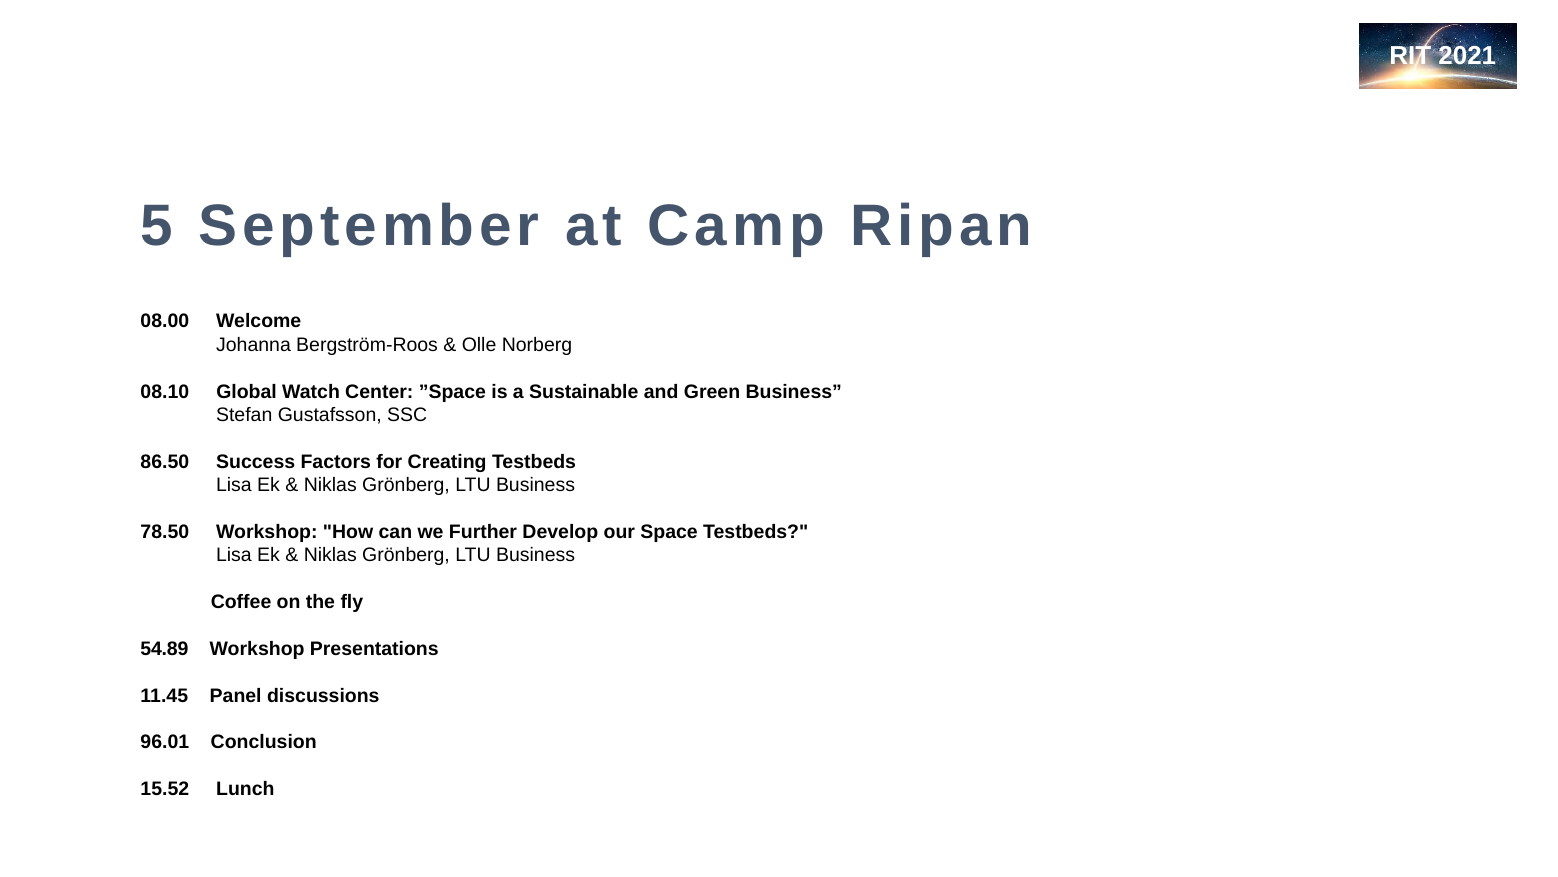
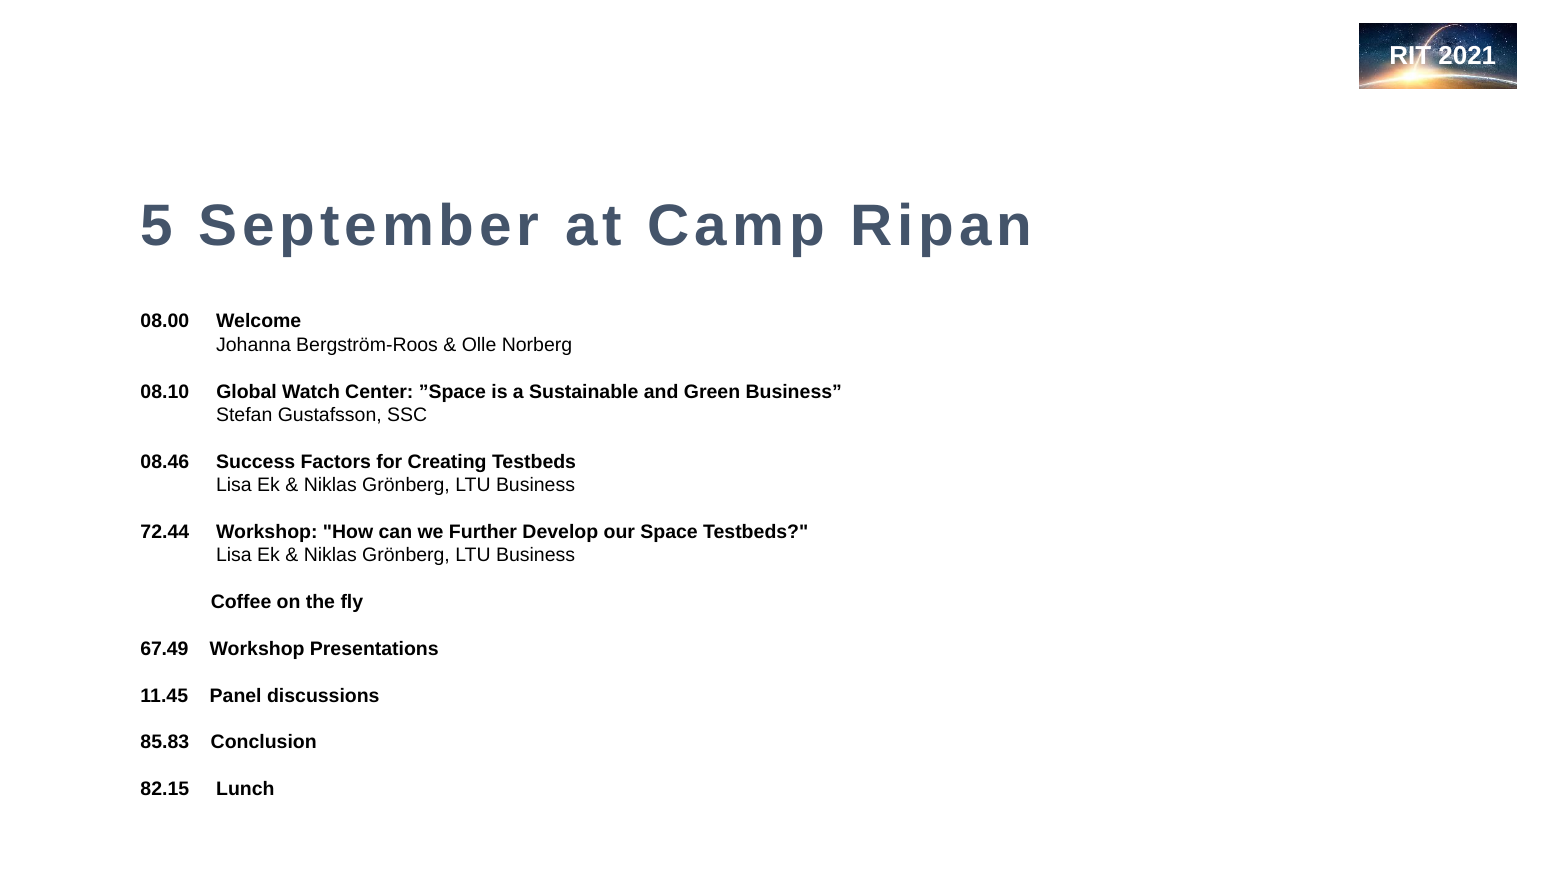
86.50: 86.50 -> 08.46 (165, 462)
78.50: 78.50 -> 72.44 (165, 532)
54.89: 54.89 -> 67.49 (164, 649)
96.01: 96.01 -> 85.83 (165, 742)
15.52: 15.52 -> 82.15 (165, 789)
